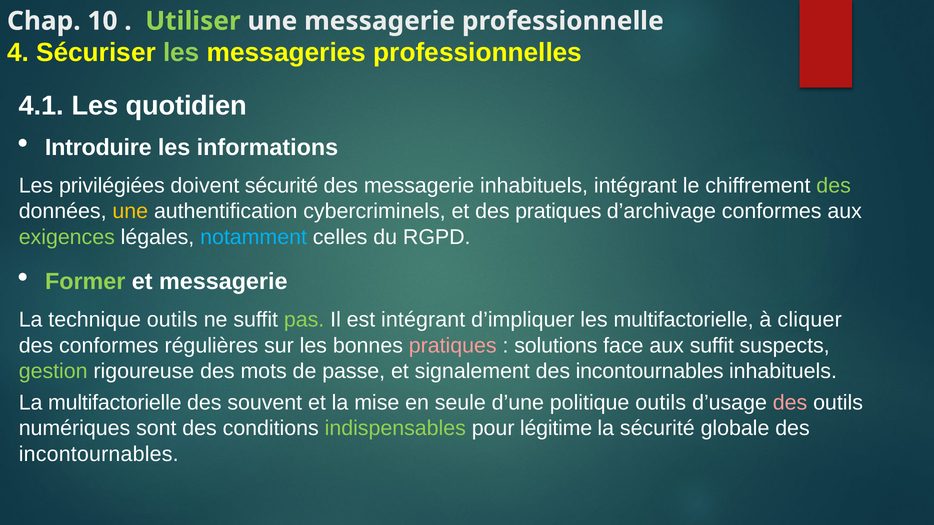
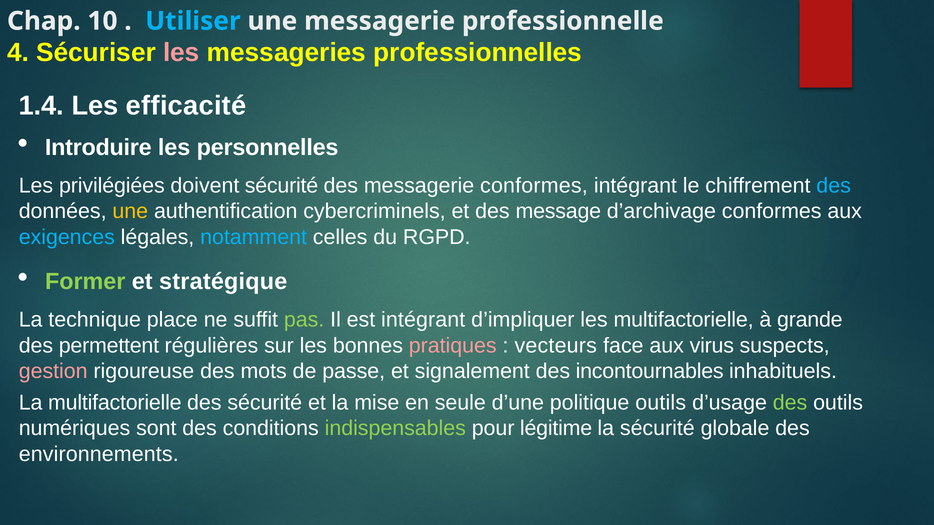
Utiliser colour: light green -> light blue (193, 21)
les colour: light green -> pink (181, 53)
4.1: 4.1 -> 1.4 (41, 106)
quotidien: quotidien -> efficacité (186, 106)
informations: informations -> personnelles (268, 147)
messagerie inhabituels: inhabituels -> conformes (534, 186)
des colour: light green -> light blue (834, 186)
des pratiques: pratiques -> message (558, 212)
exigences colour: light green -> light blue (67, 237)
et messagerie: messagerie -> stratégique (223, 282)
technique outils: outils -> place (172, 320)
cliquer: cliquer -> grande (810, 320)
des conformes: conformes -> permettent (109, 346)
solutions: solutions -> vecteurs (556, 346)
aux suffit: suffit -> virus (712, 346)
gestion colour: light green -> pink (53, 371)
des souvent: souvent -> sécurité (265, 403)
des colour: pink -> light green (790, 403)
incontournables: incontournables -> environnements (99, 454)
